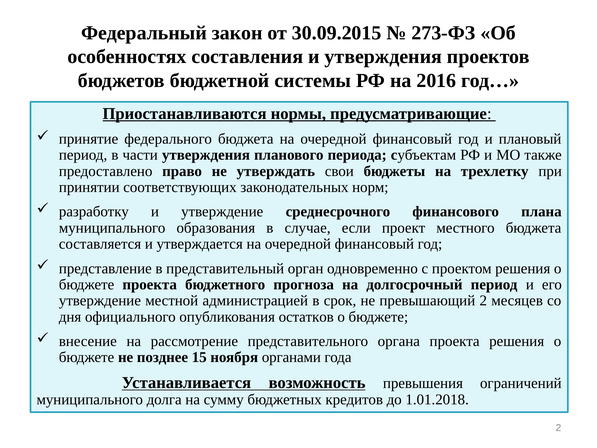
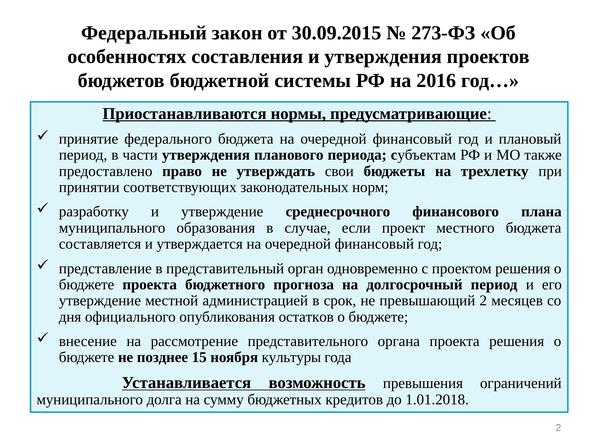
органами: органами -> культуры (291, 357)
